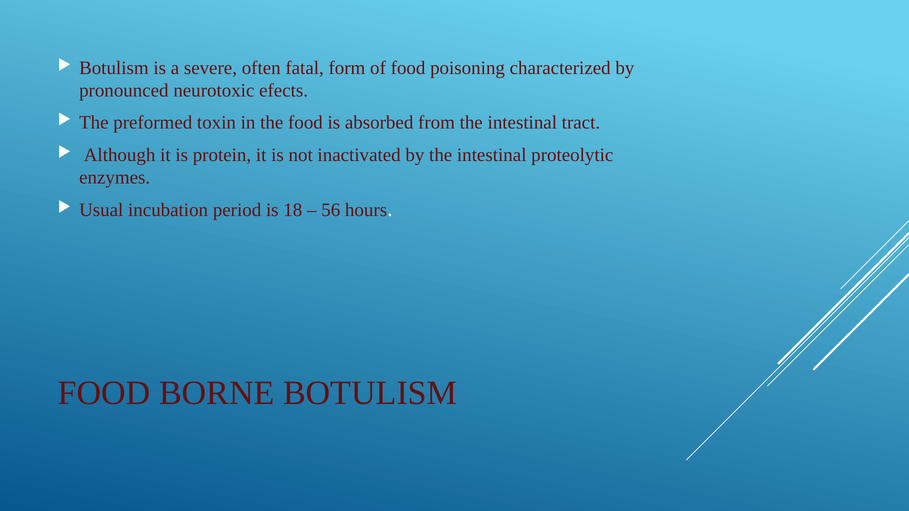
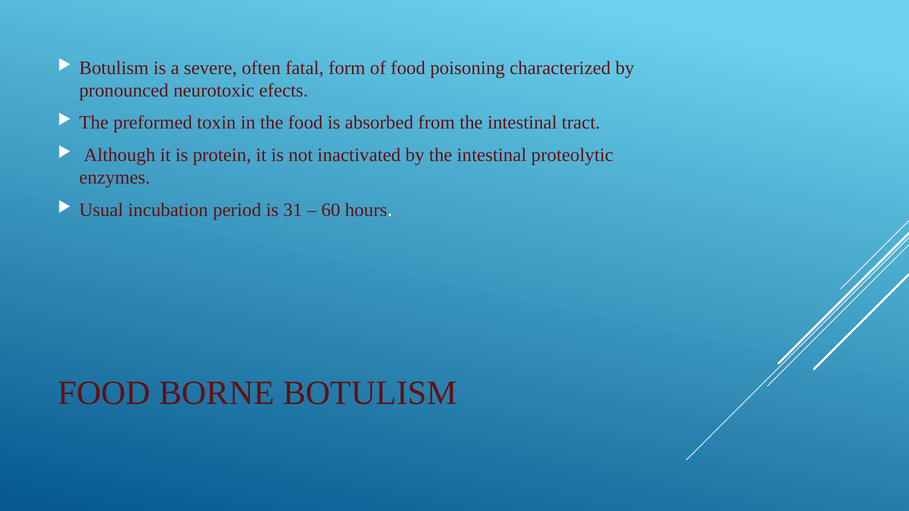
18: 18 -> 31 (293, 210)
56: 56 -> 60 (331, 210)
